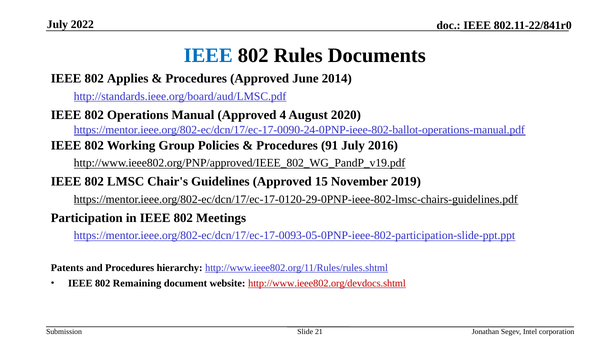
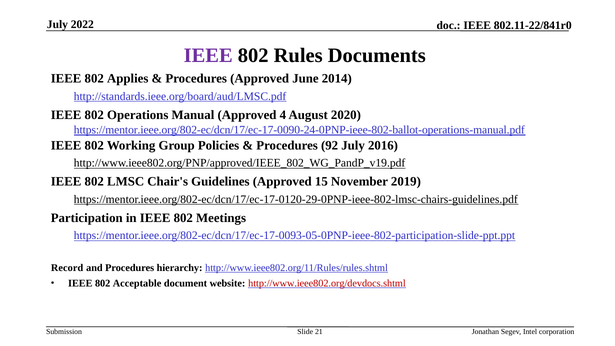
IEEE colour: blue -> purple (208, 55)
91: 91 -> 92 (330, 145)
Patents: Patents -> Record (67, 268)
Remaining: Remaining -> Acceptable (137, 283)
